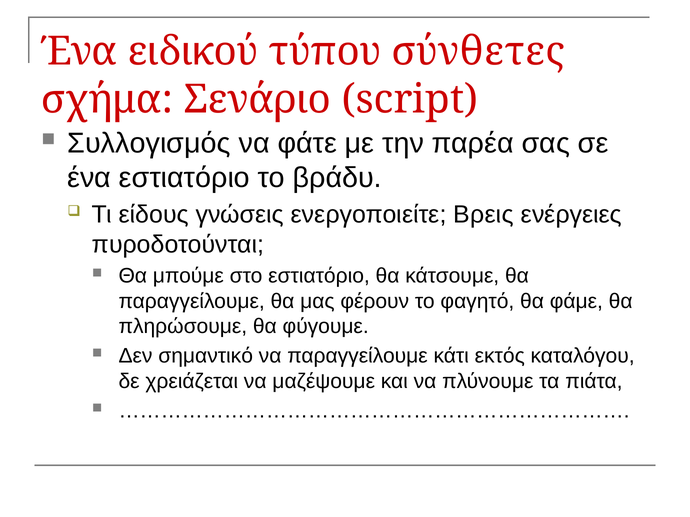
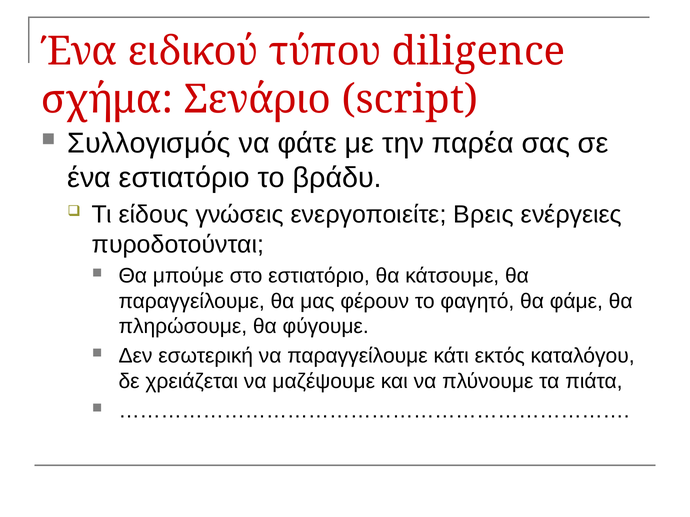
σύνθετες: σύνθετες -> diligence (479, 51)
σημαντικό: σημαντικό -> εσωτερική (206, 356)
